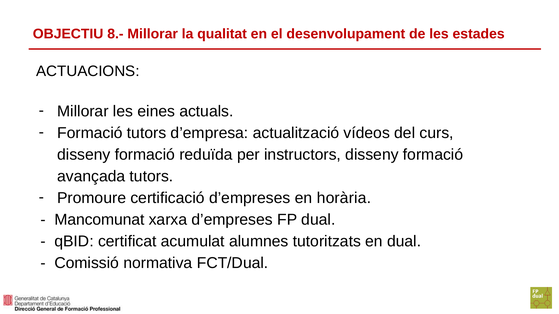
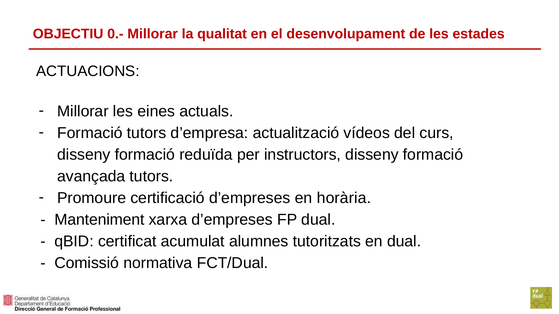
8.-: 8.- -> 0.- (115, 34)
Mancomunat: Mancomunat -> Manteniment (99, 220)
